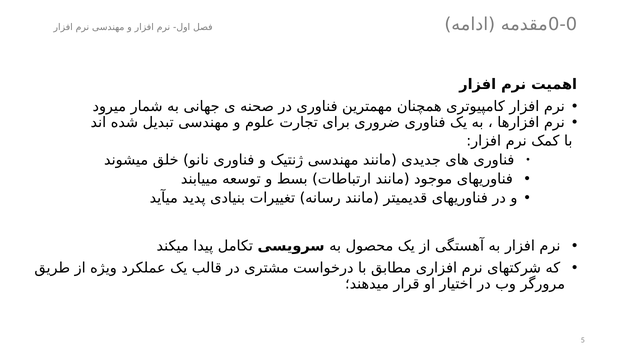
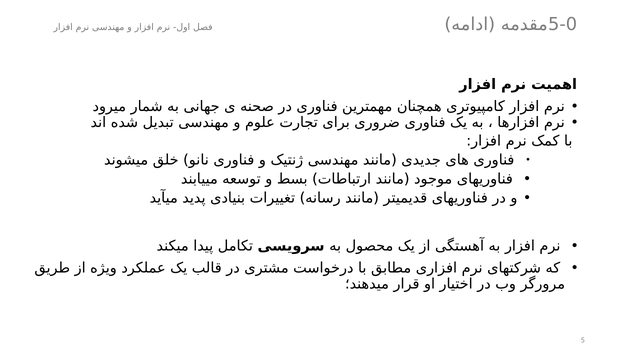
0-0: 0-0 -> 5-0 (563, 25)
